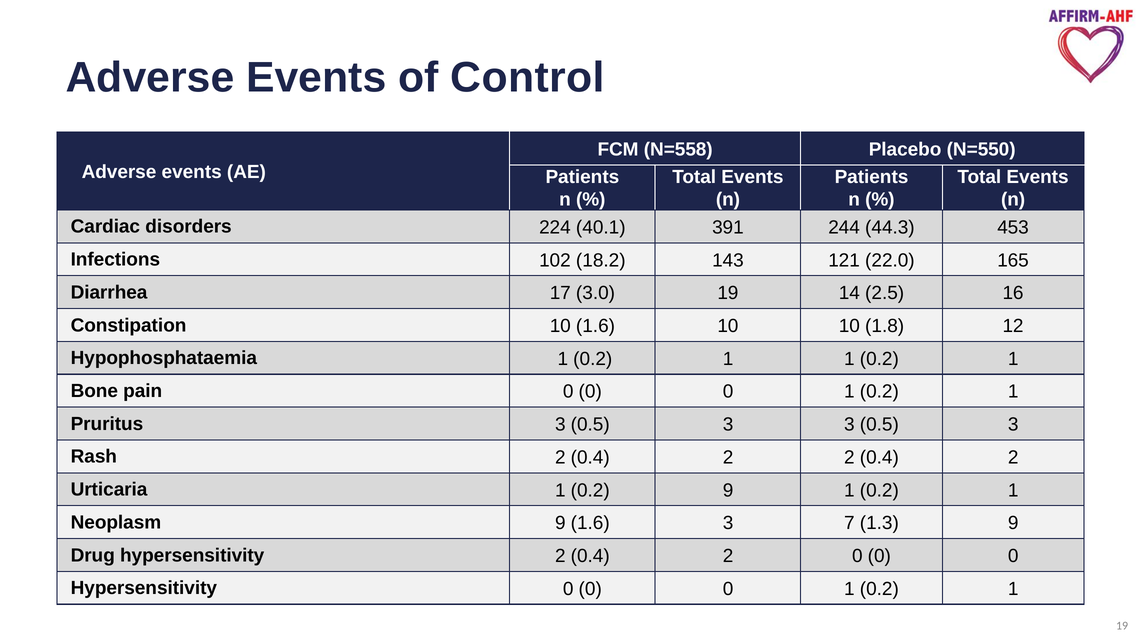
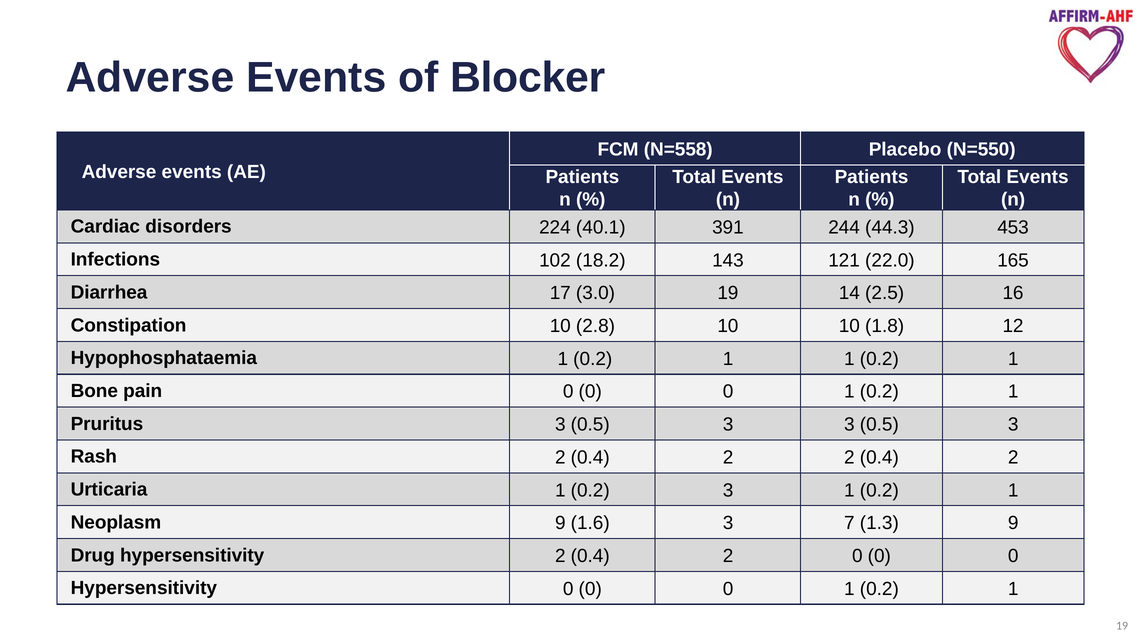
Control: Control -> Blocker (528, 77)
10 1.6: 1.6 -> 2.8 (596, 326)
0.2 9: 9 -> 3 (728, 490)
